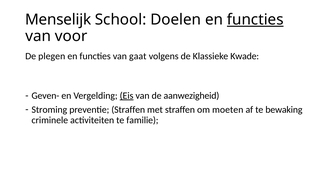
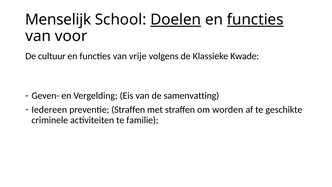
Doelen underline: none -> present (176, 20)
plegen: plegen -> cultuur (52, 56)
gaat: gaat -> vrije (138, 56)
Eis underline: present -> none (127, 96)
aanwezigheid: aanwezigheid -> samenvatting (191, 96)
Stroming: Stroming -> Iedereen (49, 110)
moeten: moeten -> worden (228, 110)
bewaking: bewaking -> geschikte (284, 110)
